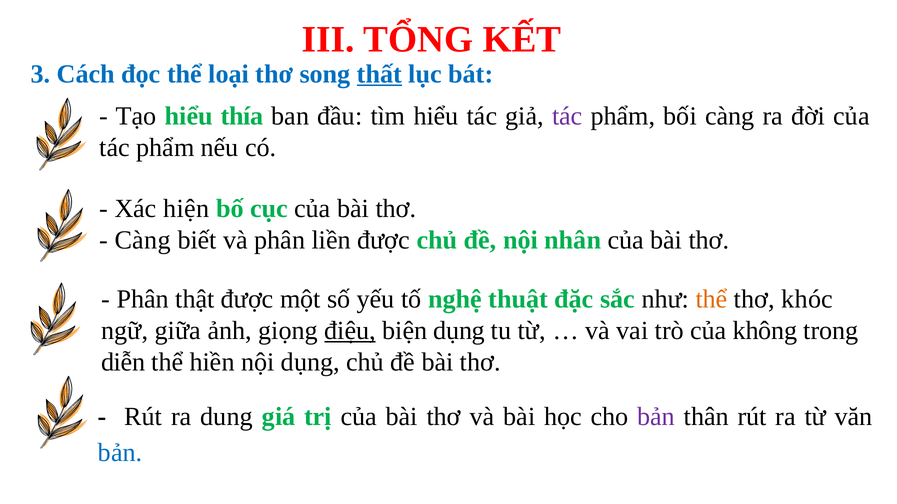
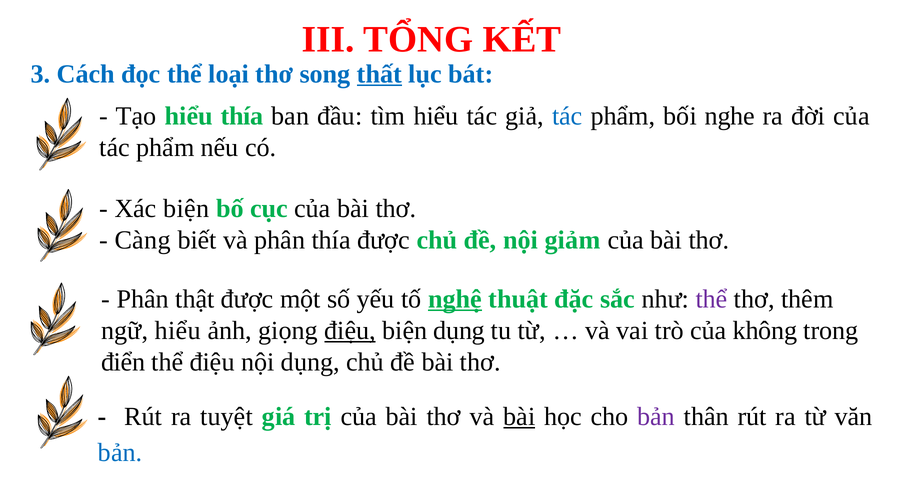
tác colour: purple -> blue (567, 116)
bối càng: càng -> nghe (730, 116)
Xác hiện: hiện -> biện (186, 209)
phân liền: liền -> thía (331, 240)
nhân: nhân -> giảm (573, 240)
nghệ underline: none -> present (455, 299)
thể colour: orange -> purple (712, 299)
khóc: khóc -> thêm (807, 299)
ngữ giữa: giữa -> hiểu (178, 331)
diễn: diễn -> điển (123, 362)
thể hiền: hiền -> điệu (212, 362)
dung: dung -> tuyệt (226, 417)
bài underline: none -> present (519, 417)
